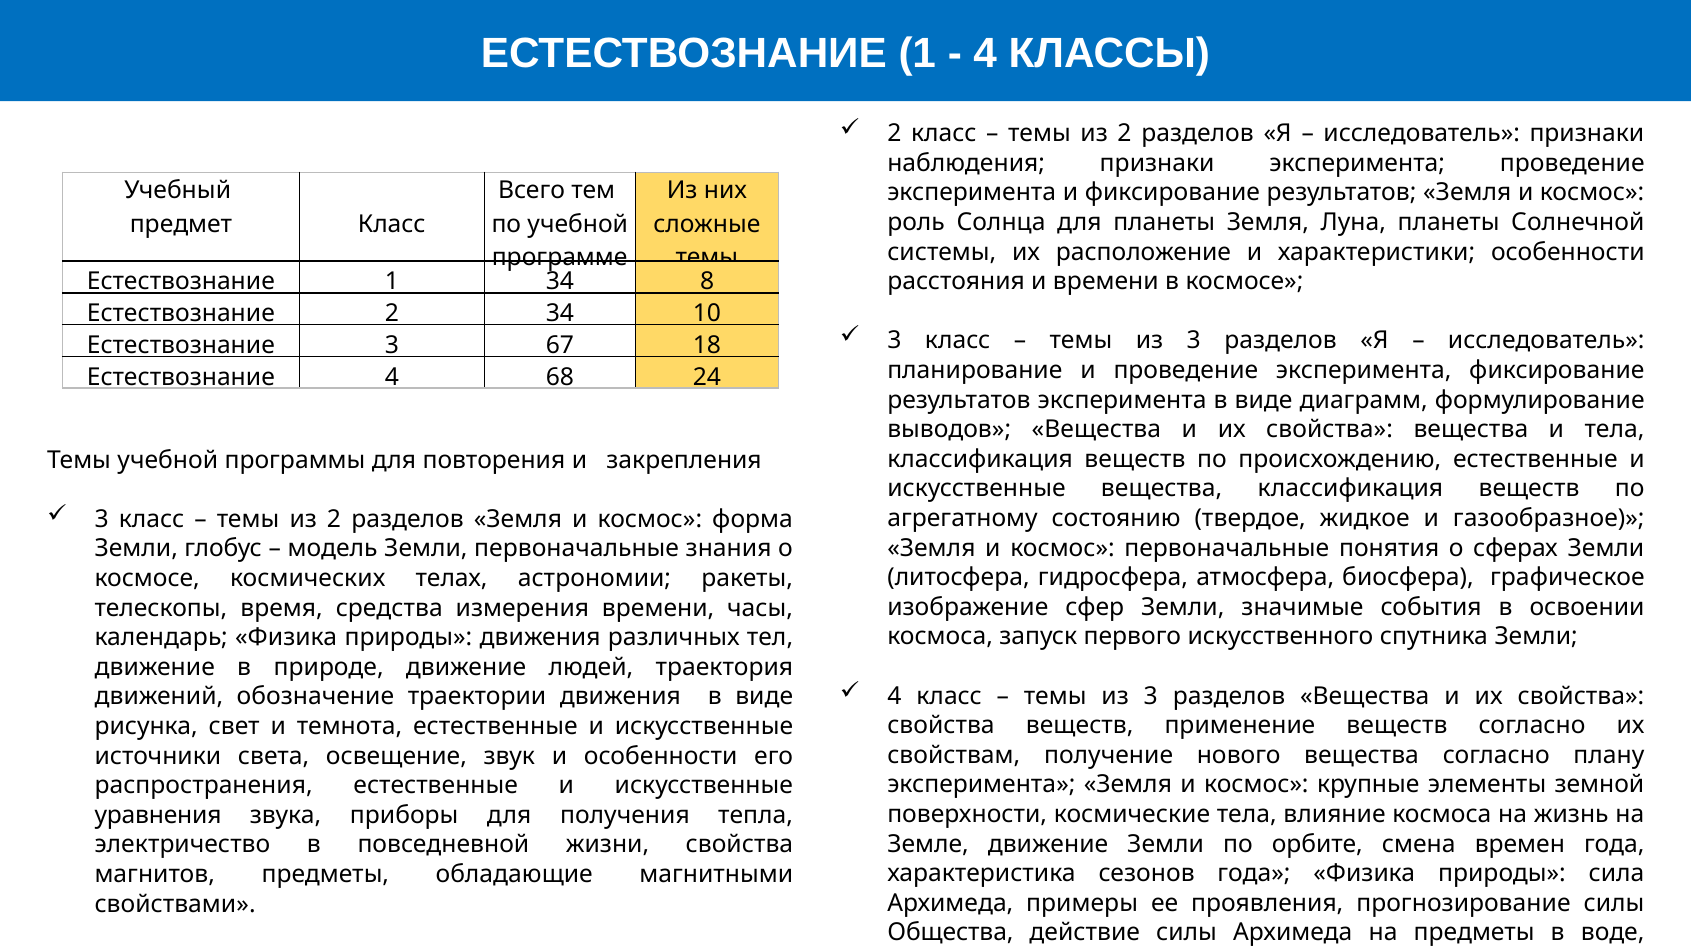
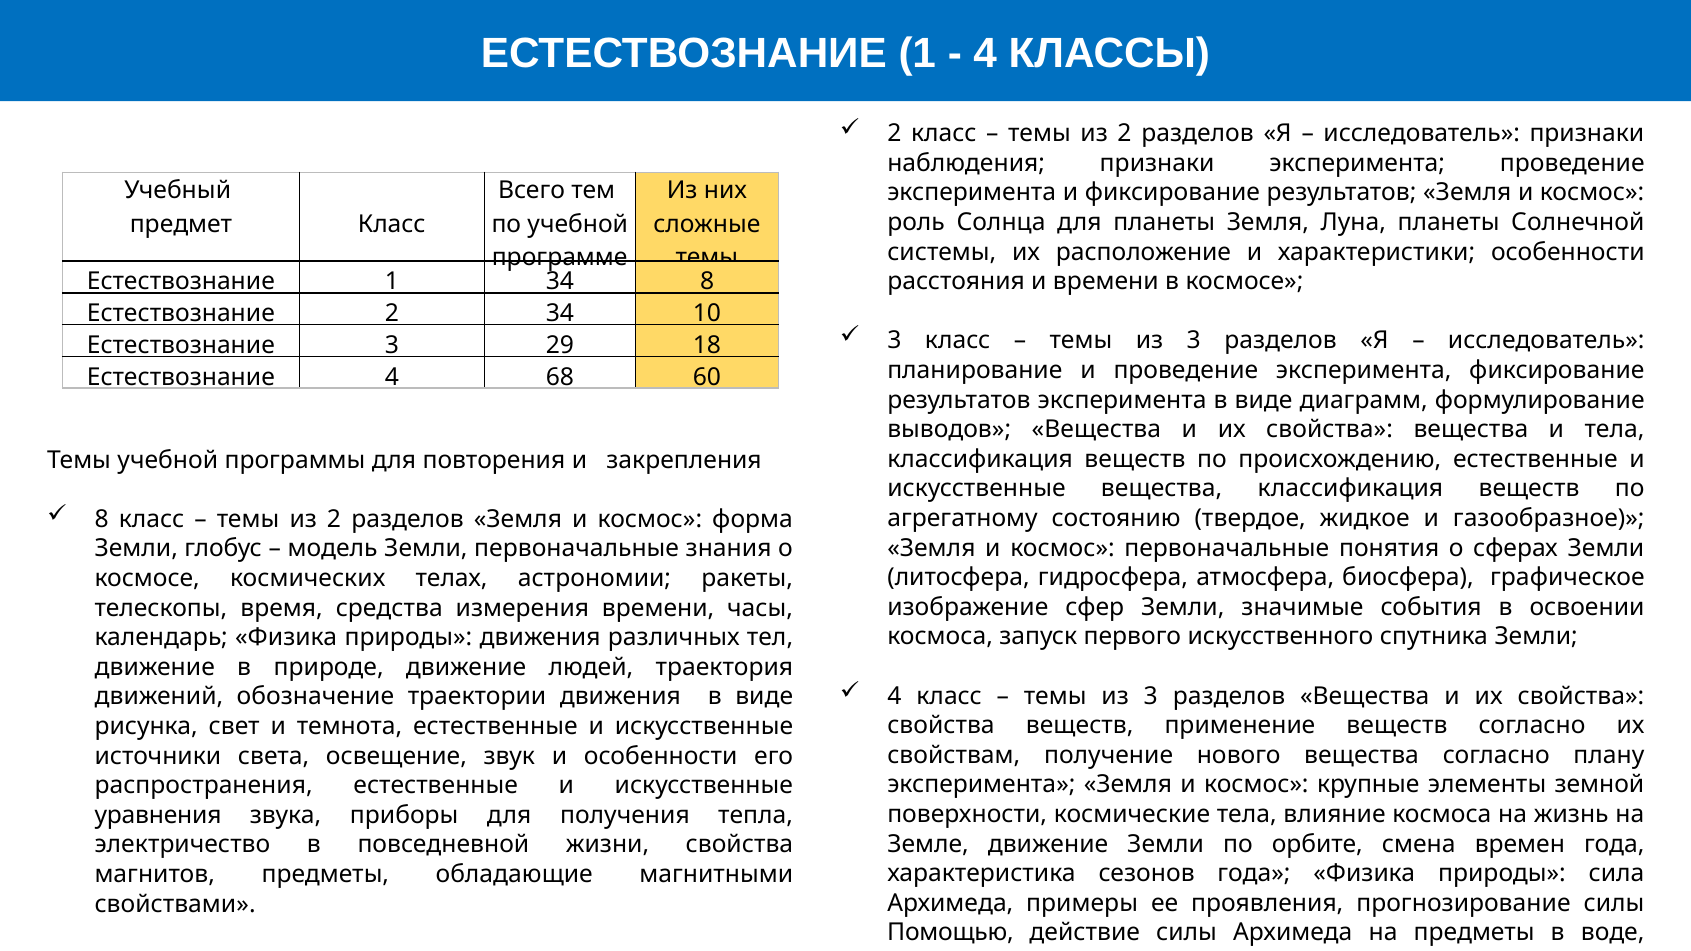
67: 67 -> 29 (560, 345)
24: 24 -> 60 (707, 377)
3: 3 -> 8 (102, 519)
Общества: Общества -> Помощью (950, 933)
